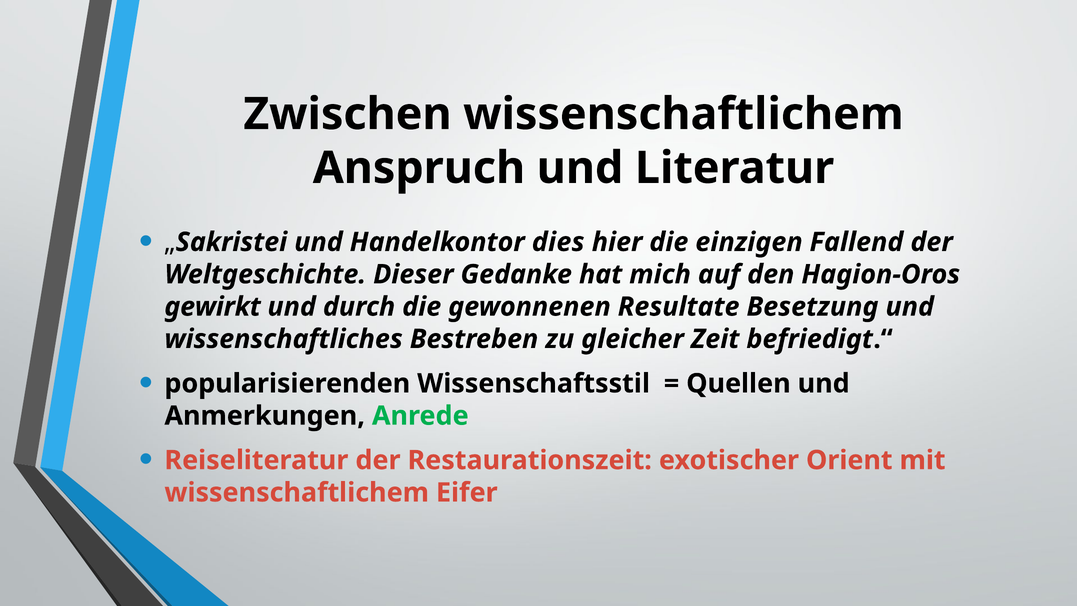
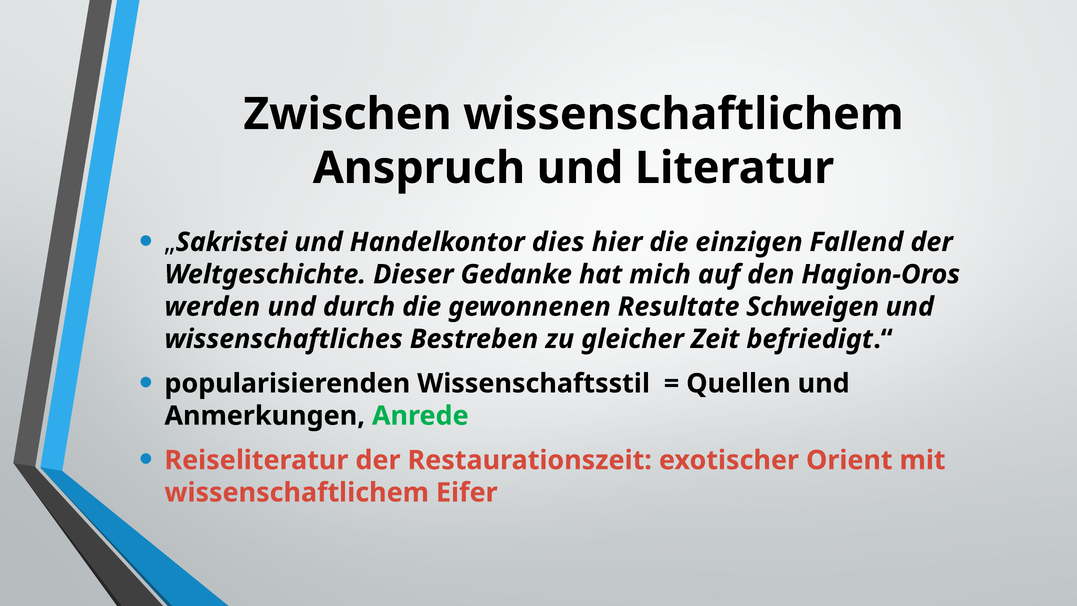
gewirkt: gewirkt -> werden (212, 307)
Besetzung: Besetzung -> Schweigen (813, 307)
